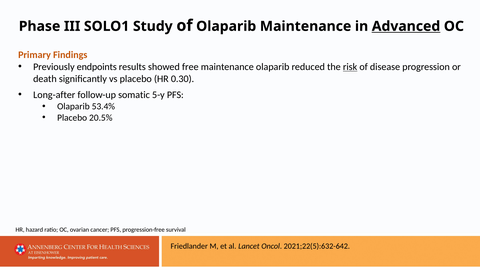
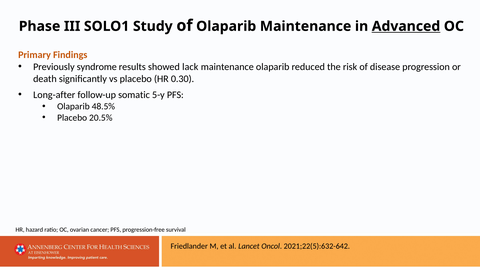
endpoints: endpoints -> syndrome (97, 67)
free: free -> lack (190, 67)
risk underline: present -> none (350, 67)
53.4%: 53.4% -> 48.5% (103, 106)
